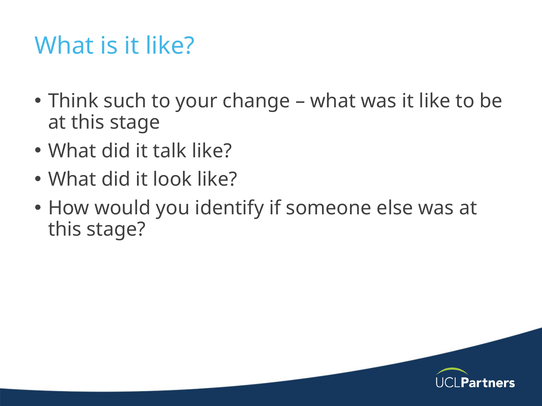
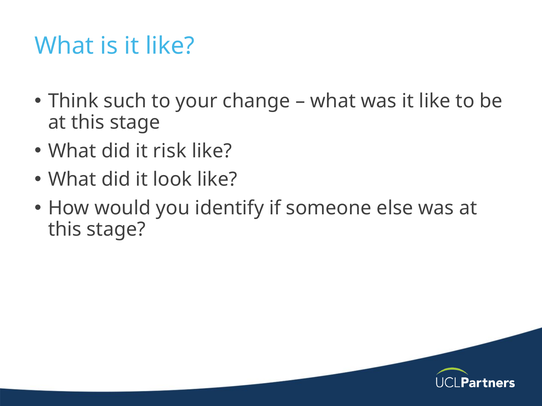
talk: talk -> risk (170, 151)
